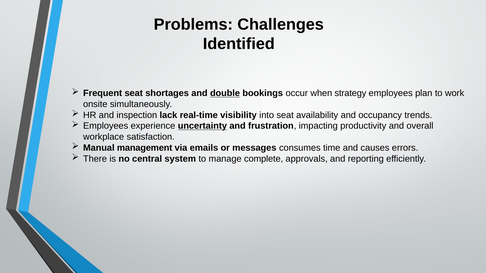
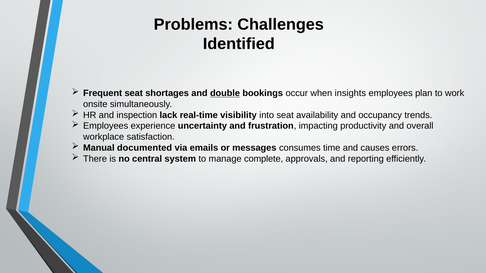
strategy: strategy -> insights (350, 93)
uncertainty underline: present -> none (202, 126)
management: management -> documented (145, 148)
